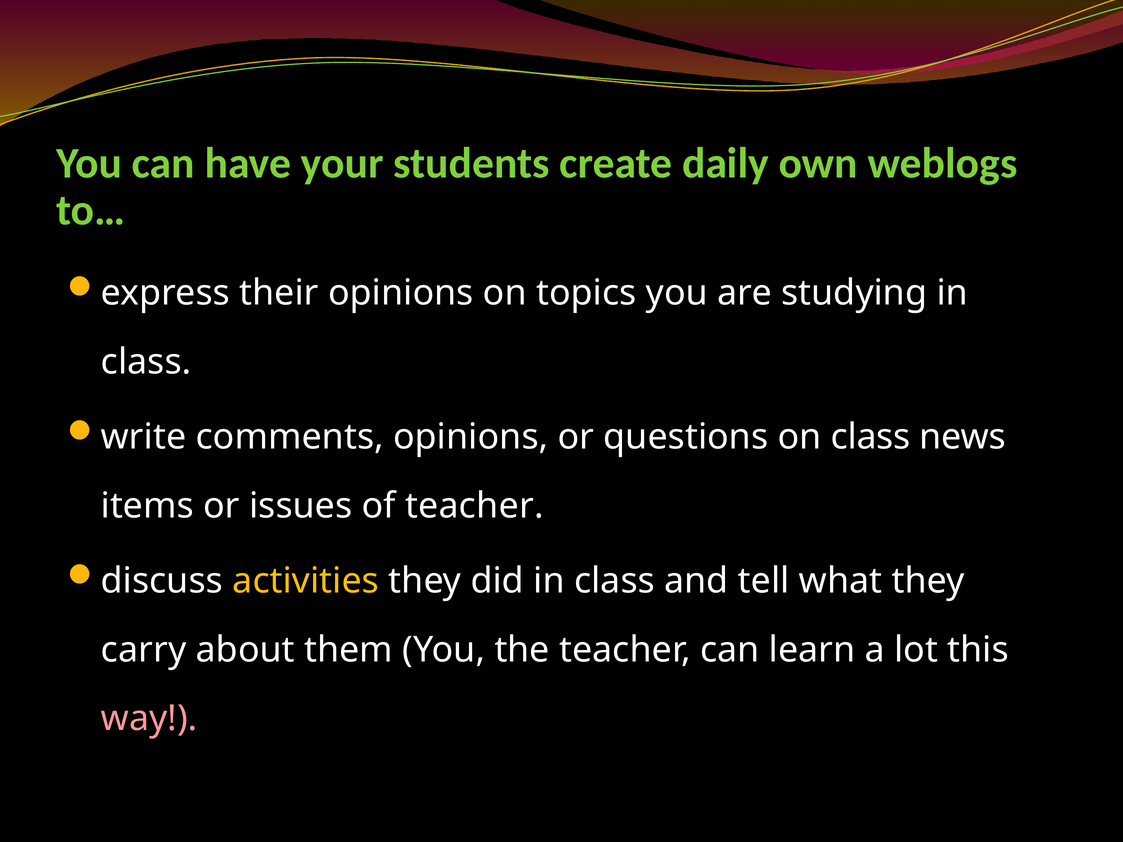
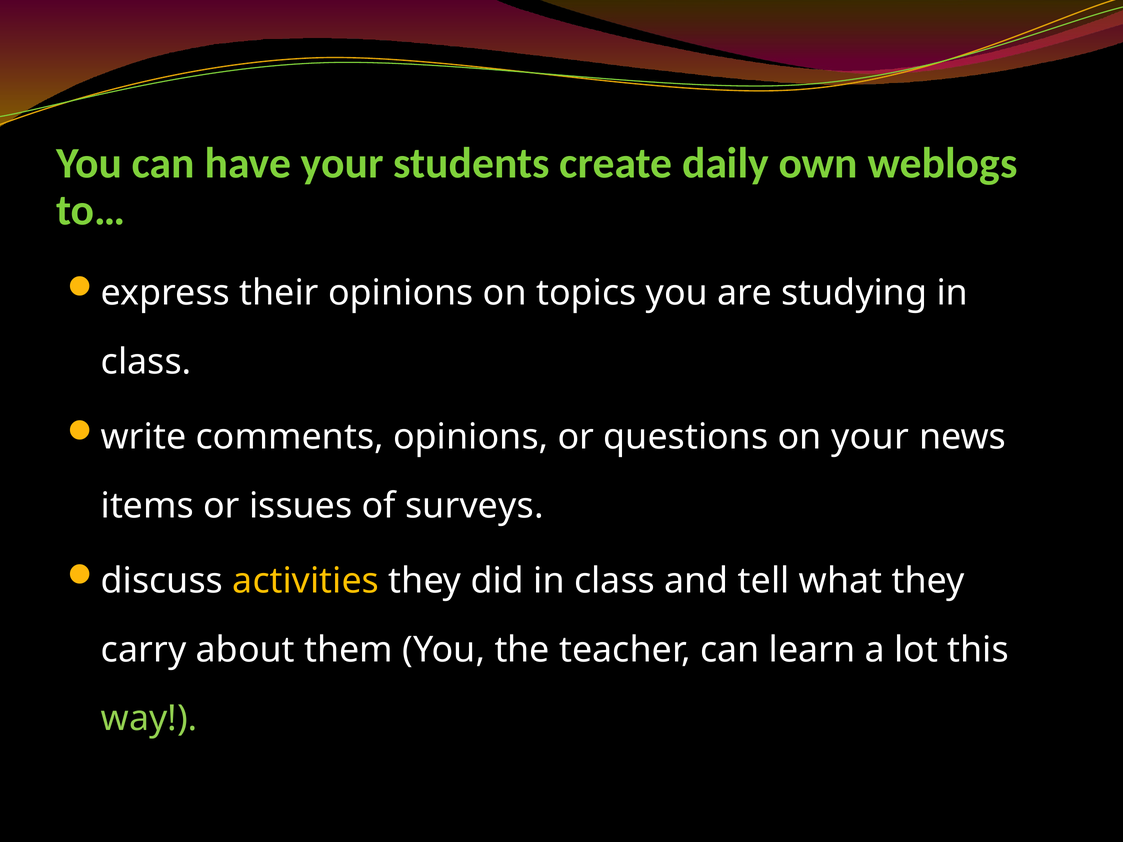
on class: class -> your (870, 437)
of teacher: teacher -> surveys (474, 506)
way colour: pink -> light green (149, 719)
